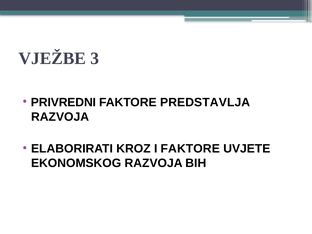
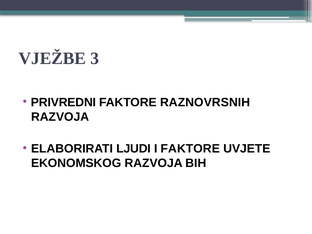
PREDSTAVLJA: PREDSTAVLJA -> RAZNOVRSNIH (205, 102)
KROZ: KROZ -> LJUDI (134, 149)
